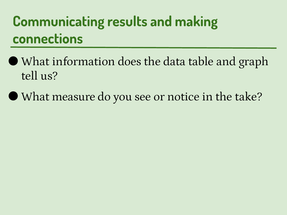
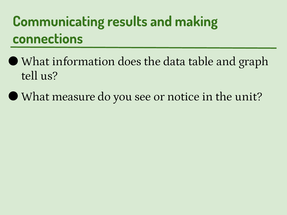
take: take -> unit (249, 97)
